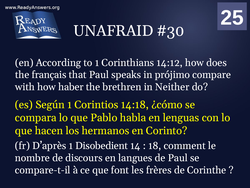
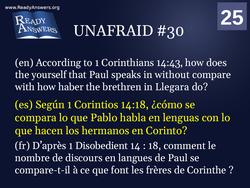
14:12: 14:12 -> 14:43 (170, 63)
français: français -> yourself (49, 75)
prójimo: prójimo -> without (172, 75)
Neither: Neither -> Llegara (172, 87)
